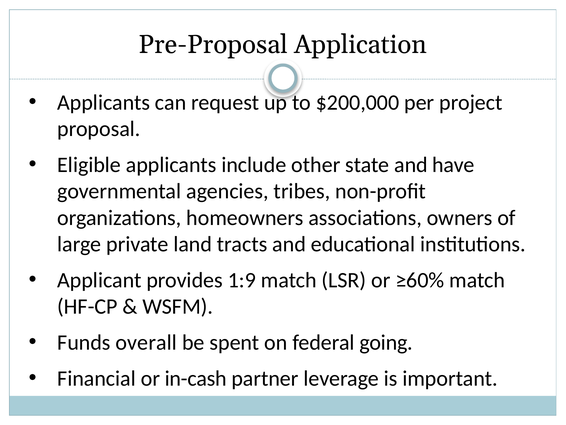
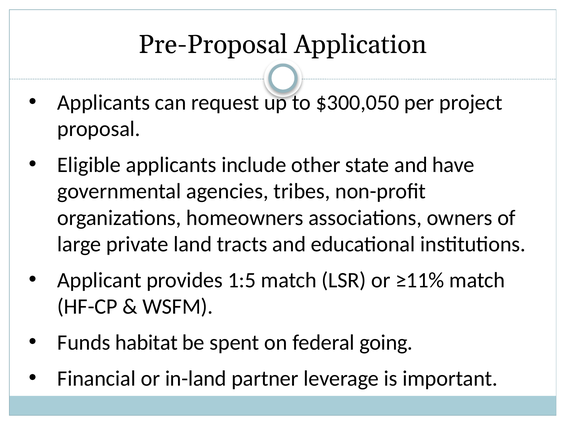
$200,000: $200,000 -> $300,050 (358, 102)
1:9: 1:9 -> 1:5 (242, 280)
≥60%: ≥60% -> ≥11% (420, 280)
overall: overall -> habitat (146, 342)
in-cash: in-cash -> in-land (196, 378)
